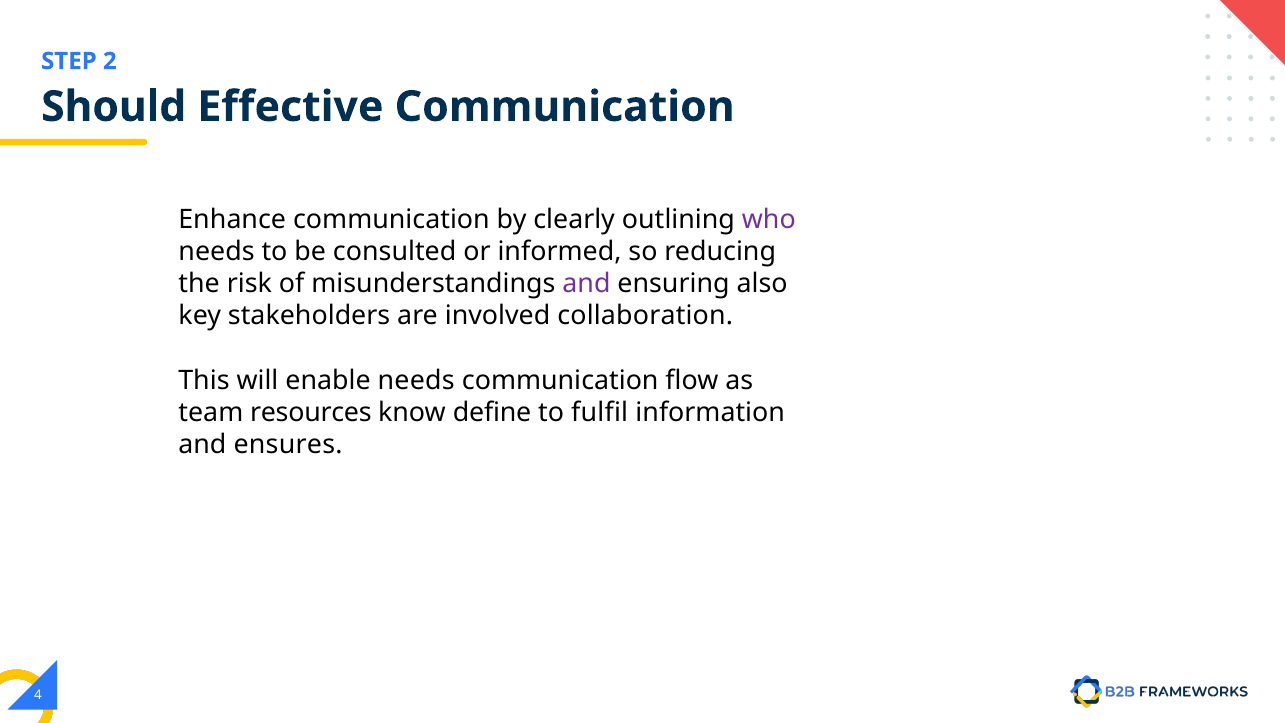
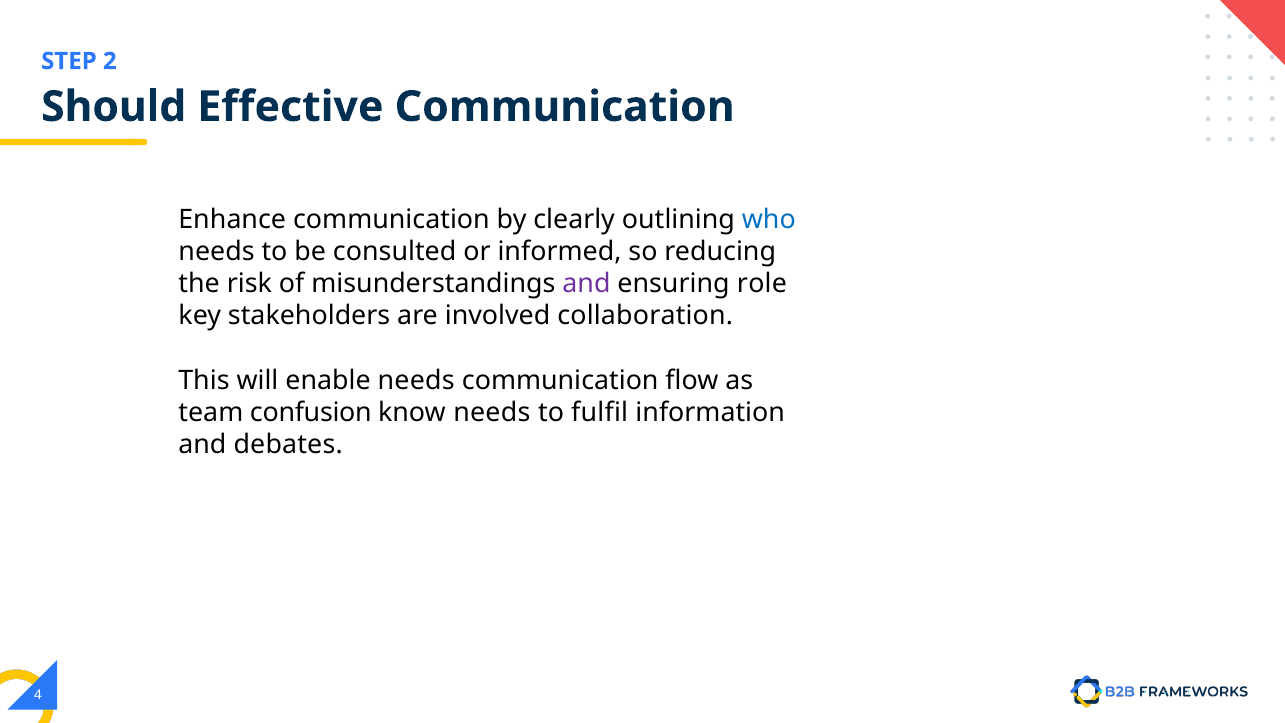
who colour: purple -> blue (769, 219)
also: also -> role (762, 284)
resources: resources -> confusion (311, 412)
know define: define -> needs (492, 412)
ensures: ensures -> debates (288, 444)
